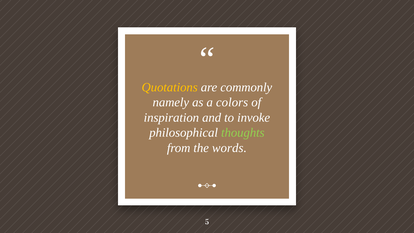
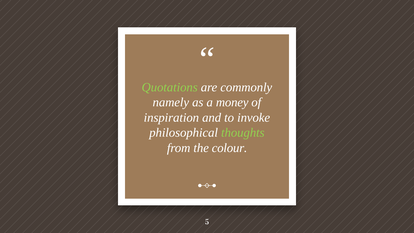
Quotations colour: yellow -> light green (170, 87)
colors: colors -> money (232, 102)
words: words -> colour (230, 148)
